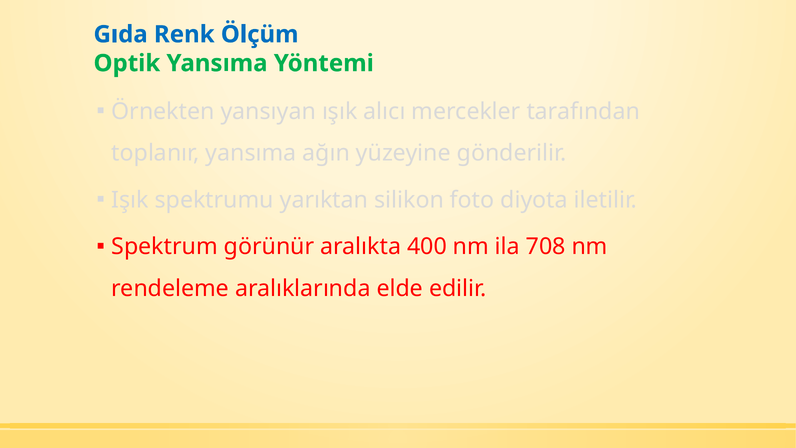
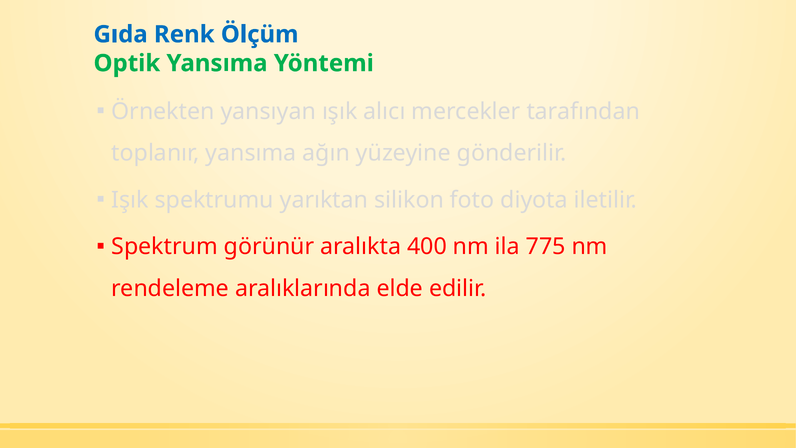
708: 708 -> 775 (546, 246)
